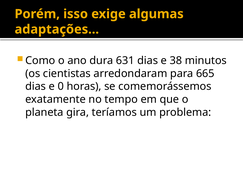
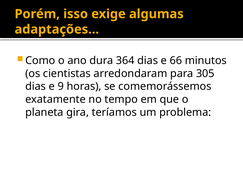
631: 631 -> 364 (125, 61)
38: 38 -> 66 (176, 61)
665: 665 -> 305 (205, 74)
0: 0 -> 9 (61, 87)
